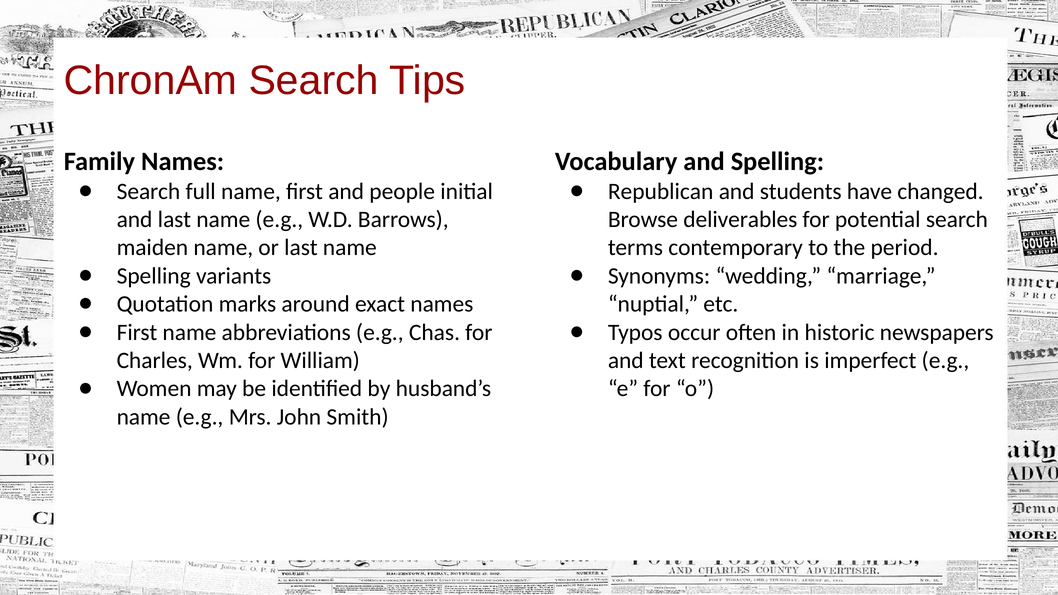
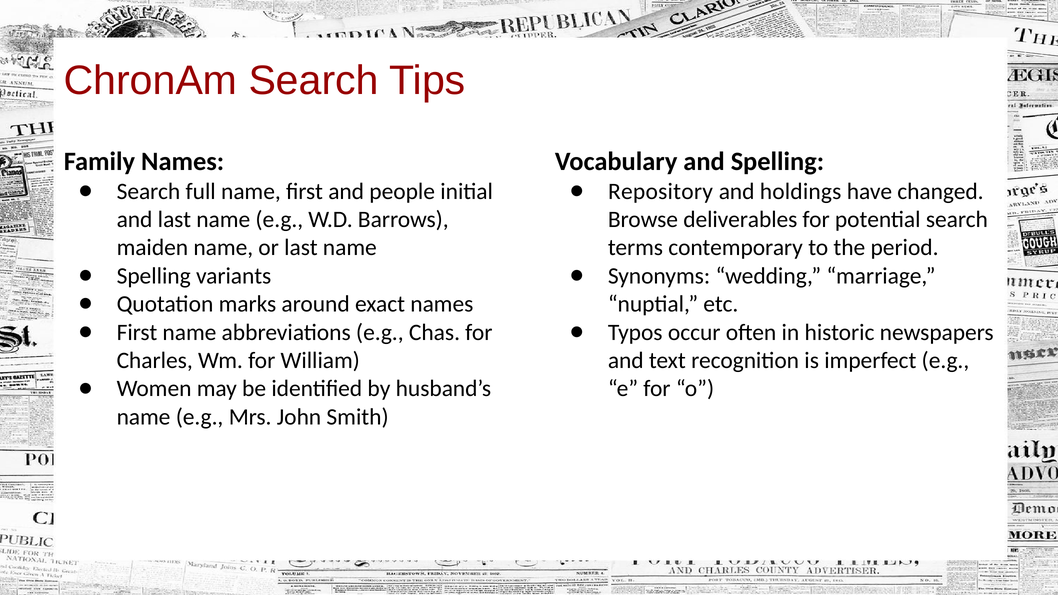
Republican: Republican -> Repository (661, 191)
students: students -> holdings (801, 191)
